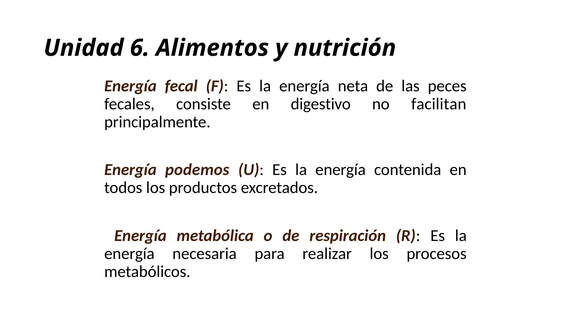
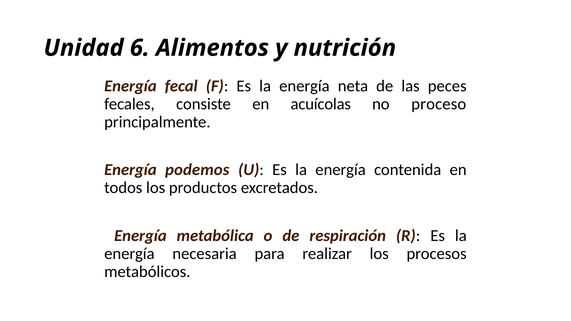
digestivo: digestivo -> acuícolas (321, 104)
facilitan: facilitan -> proceso (439, 104)
